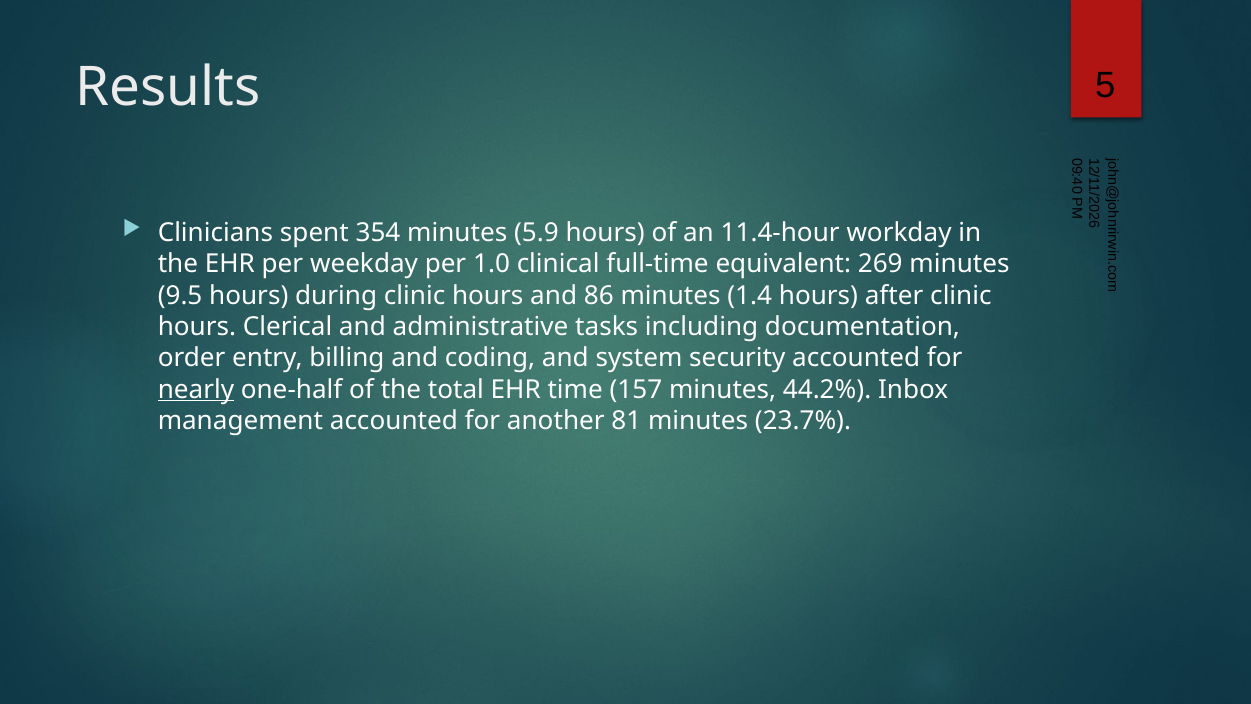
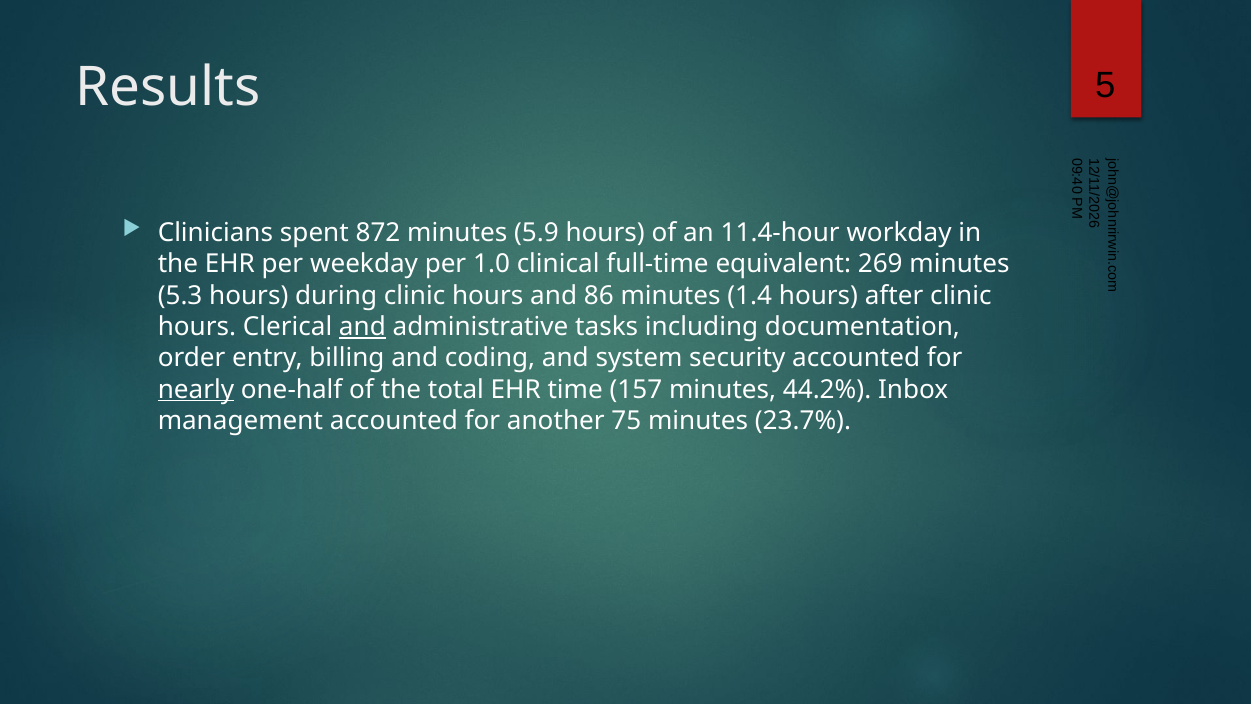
354: 354 -> 872 (378, 233)
9.5: 9.5 -> 5.3 (180, 295)
and underline: none -> present (362, 327)
81: 81 -> 75 (626, 421)
